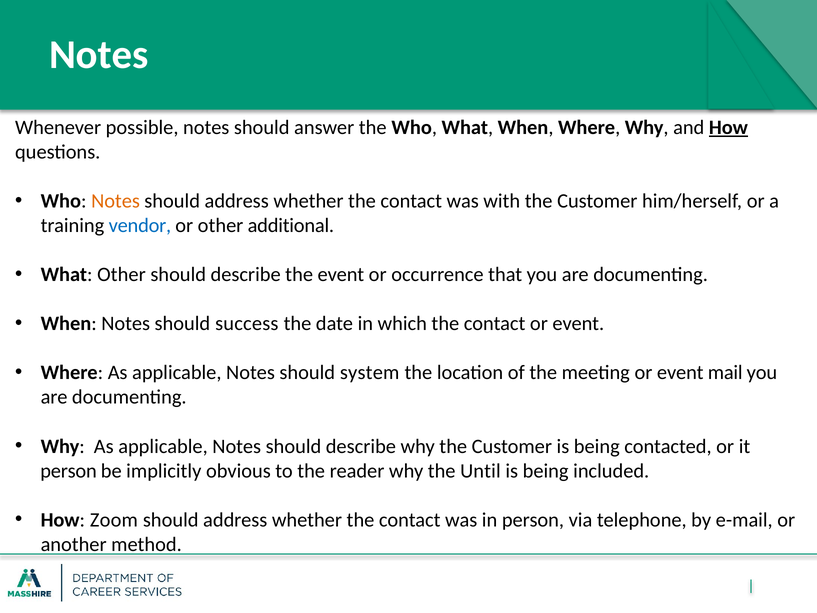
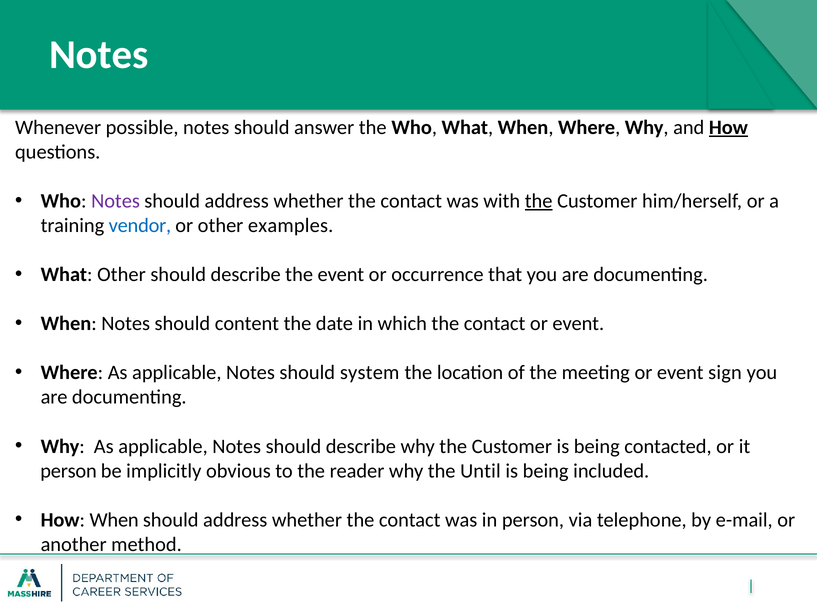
Notes colour: orange -> purple (116, 201)
the underline: none -> present (539, 201)
additional: additional -> examples (291, 225)
success: success -> content (247, 324)
mail: mail -> sign (725, 373)
How Zoom: Zoom -> When (114, 520)
